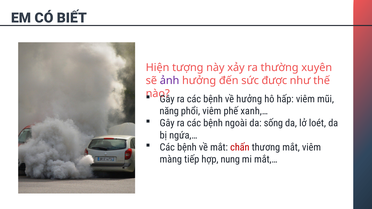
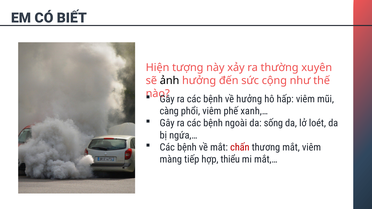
ảnh colour: purple -> black (170, 81)
được: được -> cộng (274, 81)
năng: năng -> càng (169, 111)
nung: nung -> thiểu (230, 160)
